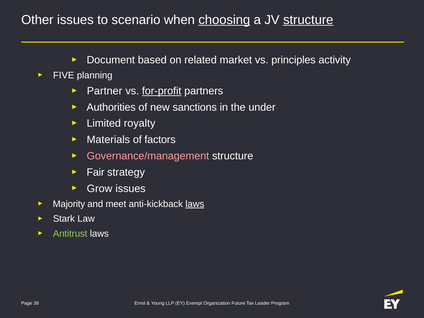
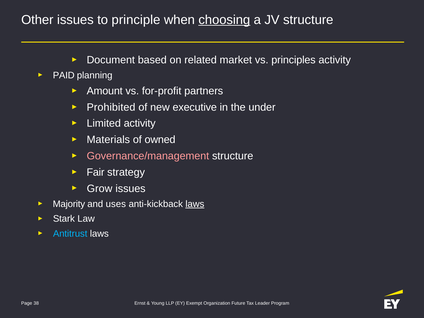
scenario: scenario -> principle (136, 20)
structure underline: present -> none (308, 20)
FIVE: FIVE -> PAID (64, 75)
Partner: Partner -> Amount (105, 91)
for-profit underline: present -> none (162, 91)
Authorities: Authorities -> Prohibited (111, 107)
sanctions: sanctions -> executive (195, 107)
Limited royalty: royalty -> activity (140, 123)
factors: factors -> owned (160, 140)
meet: meet -> uses (116, 204)
Antitrust colour: light green -> light blue (70, 234)
